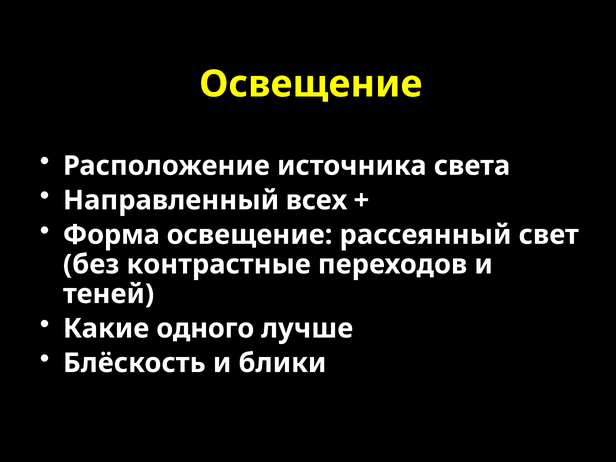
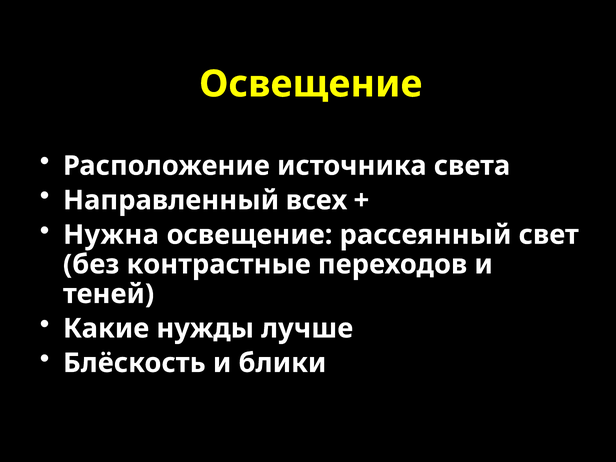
Форма: Форма -> Нужна (111, 235)
одного: одного -> нужды (205, 329)
